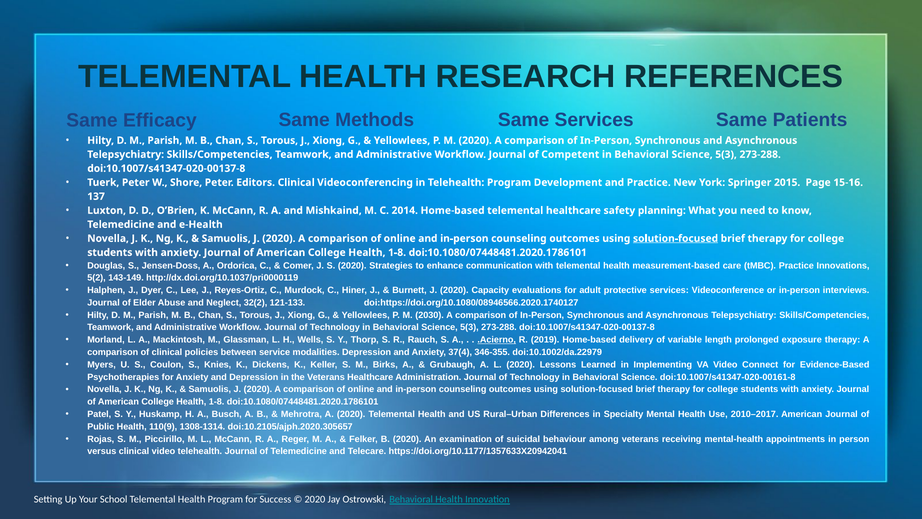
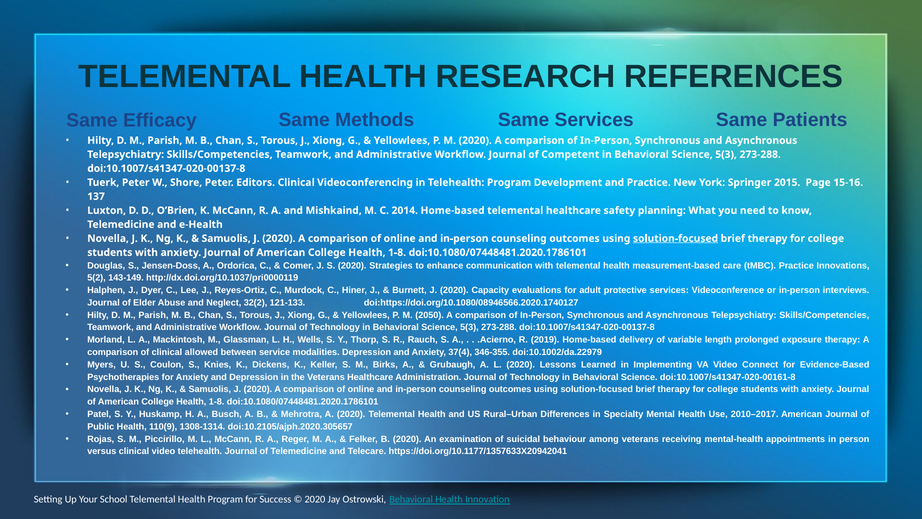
2030: 2030 -> 2050 (430, 315)
.Acierno underline: present -> none (497, 340)
policies: policies -> allowed (201, 352)
